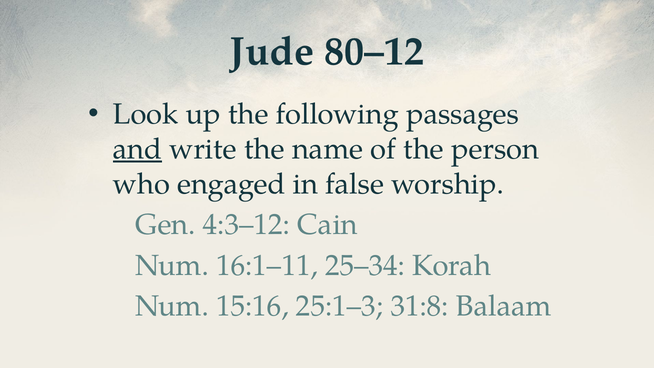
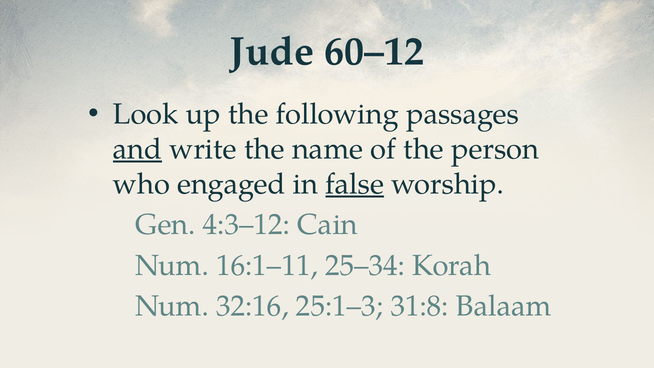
80–12: 80–12 -> 60–12 (374, 51)
false underline: none -> present (355, 184)
15:16: 15:16 -> 32:16 (252, 306)
